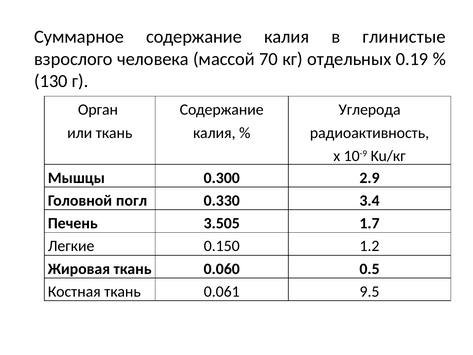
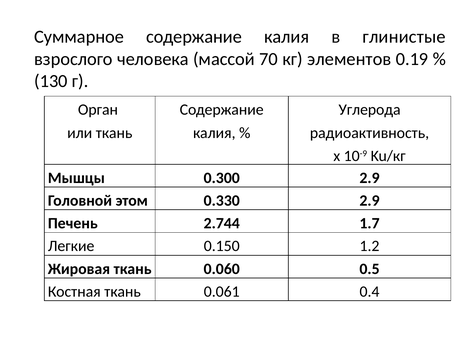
отдельных: отдельных -> элементов (349, 59)
погл: погл -> этом (132, 200)
0.330 3.4: 3.4 -> 2.9 (370, 200)
3.505: 3.505 -> 2.744 (222, 223)
9.5: 9.5 -> 0.4 (370, 291)
